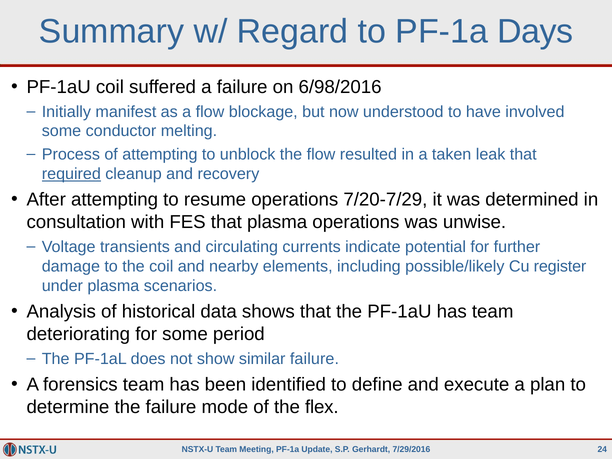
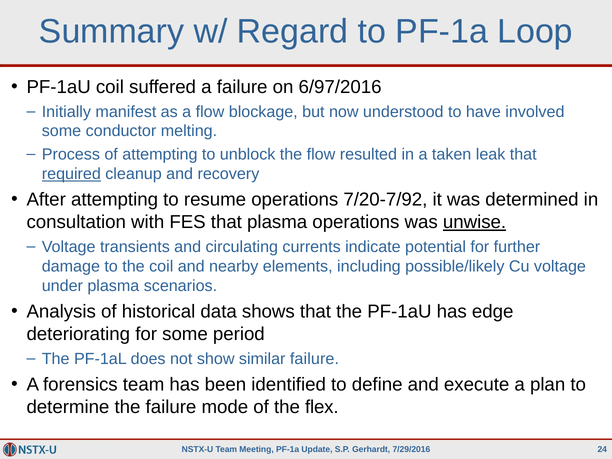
Days: Days -> Loop (535, 31)
6/98/2016: 6/98/2016 -> 6/97/2016 (340, 87)
7/20-7/29: 7/20-7/29 -> 7/20-7/92 (385, 200)
unwise underline: none -> present (475, 222)
Cu register: register -> voltage (560, 266)
has team: team -> edge (493, 312)
